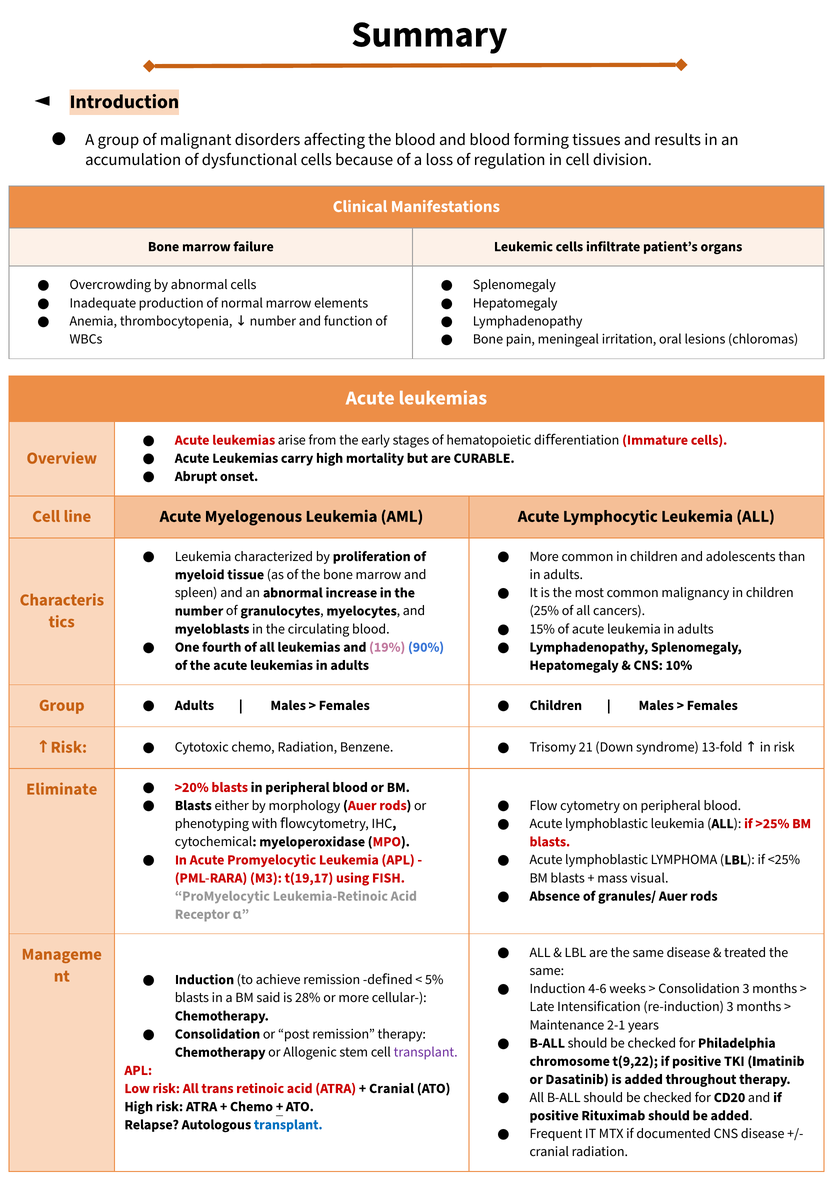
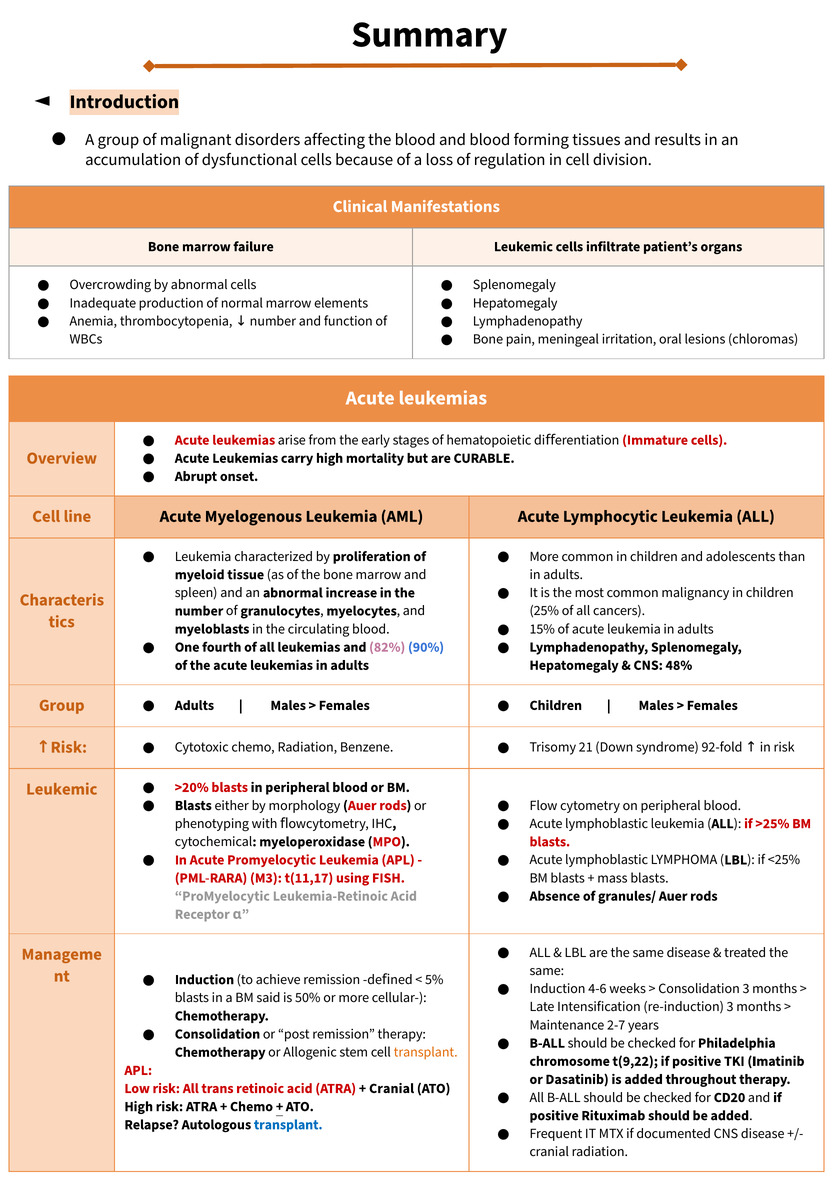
19%: 19% -> 82% (387, 647)
10%: 10% -> 48% (679, 665)
13-fold: 13-fold -> 92-fold (722, 747)
Eliminate: Eliminate -> Leukemic (62, 789)
t(19,17: t(19,17 -> t(11,17 (309, 878)
mass visual: visual -> blasts (650, 878)
28%: 28% -> 50% (308, 998)
2-1: 2-1 -> 2-7 (616, 1025)
transplant colour: purple -> orange (426, 1052)
